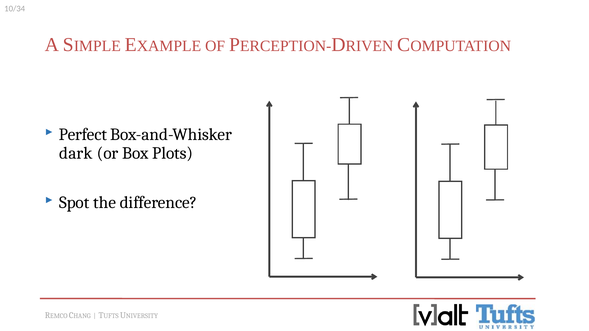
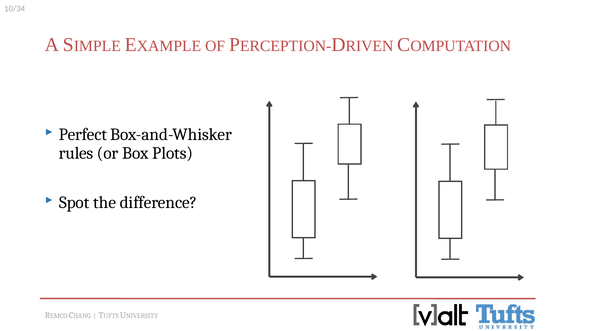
dark: dark -> rules (76, 153)
